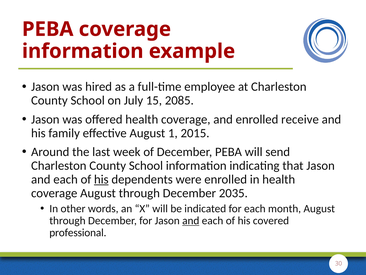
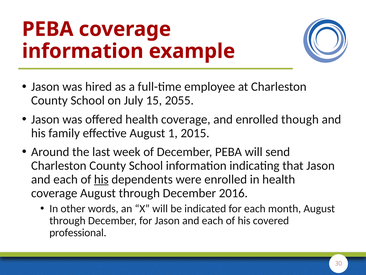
2085: 2085 -> 2055 (179, 100)
receive: receive -> though (300, 119)
2035: 2035 -> 2016 (233, 193)
and underline: present -> none (191, 220)
